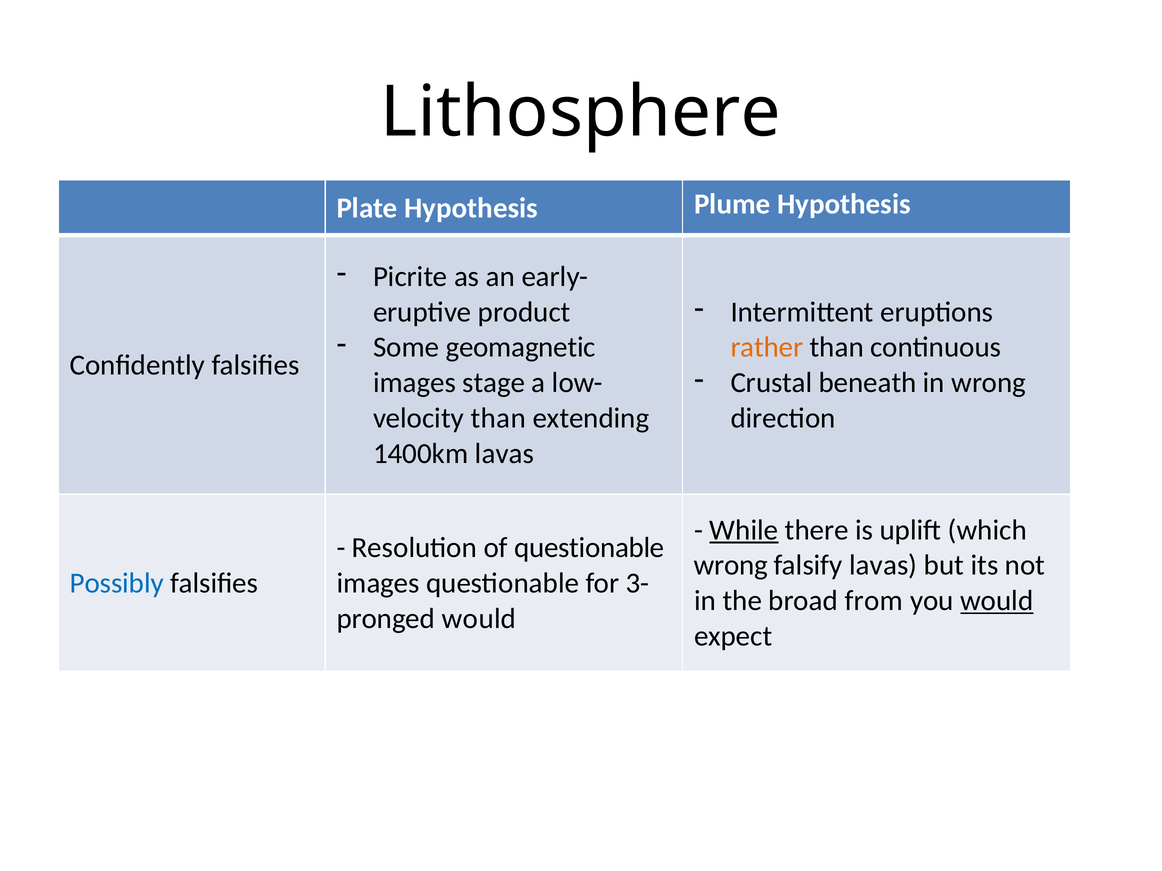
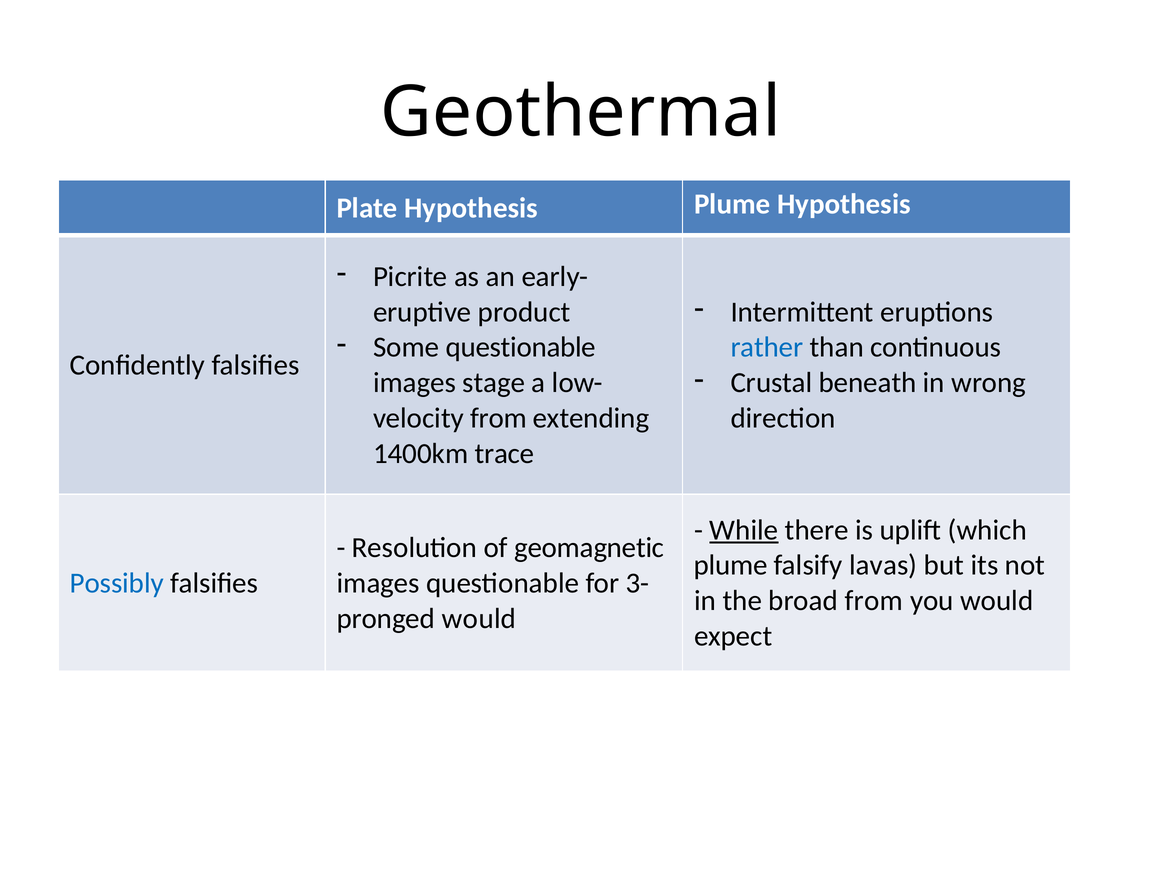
Lithosphere: Lithosphere -> Geothermal (581, 112)
Some geomagnetic: geomagnetic -> questionable (521, 348)
rather colour: orange -> blue (767, 348)
than: than -> from (499, 418)
1400km lavas: lavas -> trace (505, 454)
of questionable: questionable -> geomagnetic (589, 548)
wrong: wrong -> plume (731, 566)
would underline: present -> none (997, 601)
